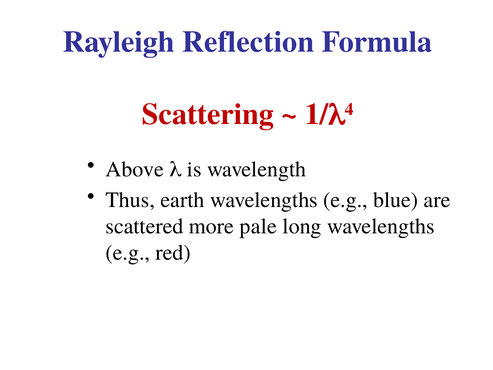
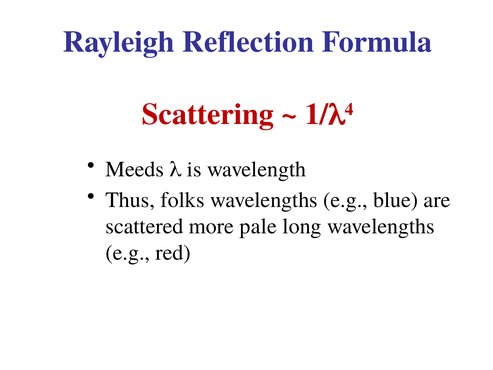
Above: Above -> Meeds (135, 169)
earth: earth -> folks (182, 200)
